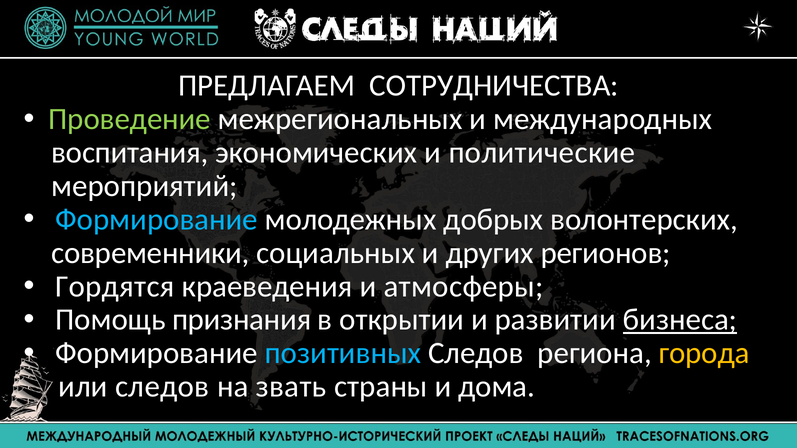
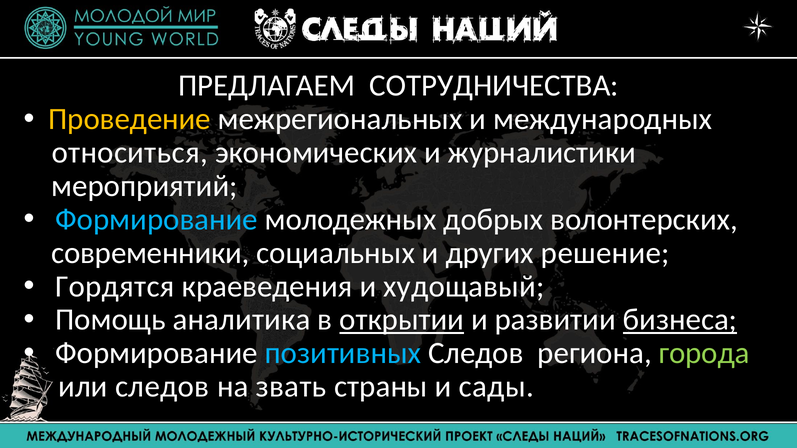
Проведение colour: light green -> yellow (130, 119)
воспитания: воспитания -> относиться (130, 153)
политические: политические -> журналистики (542, 153)
регионов: регионов -> решение (605, 253)
атмосферы: атмосферы -> худощавый (464, 287)
признания: признания -> аналитика (242, 320)
открытии underline: none -> present (402, 320)
города colour: yellow -> light green (704, 353)
дома: дома -> сады (496, 387)
